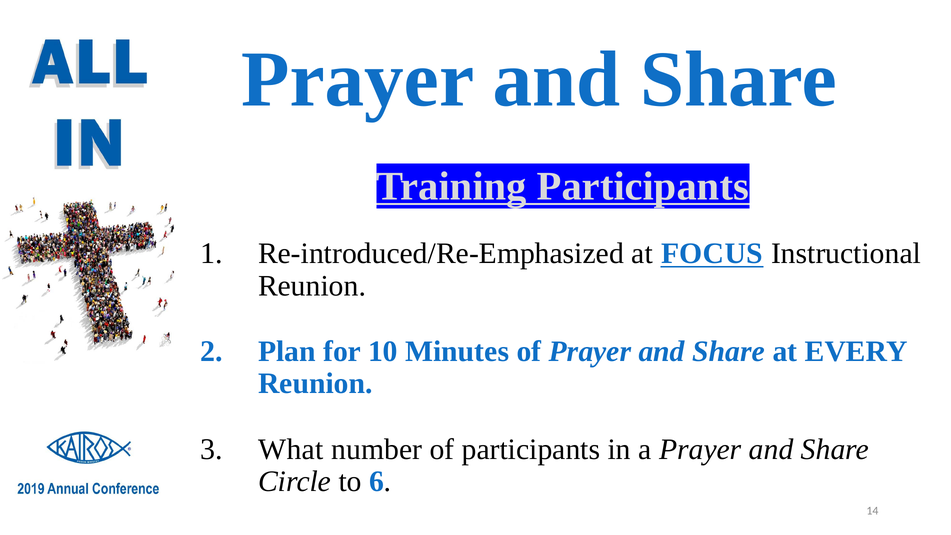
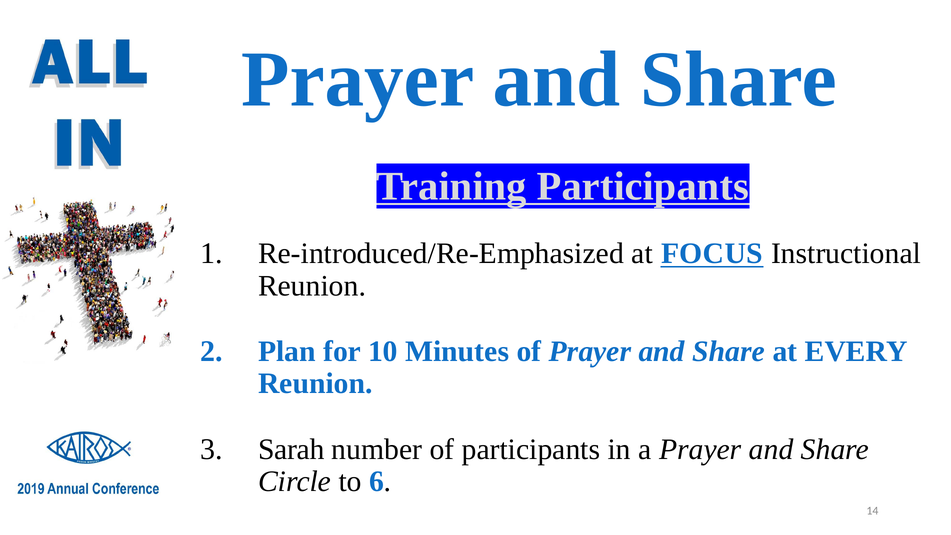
What: What -> Sarah (291, 449)
